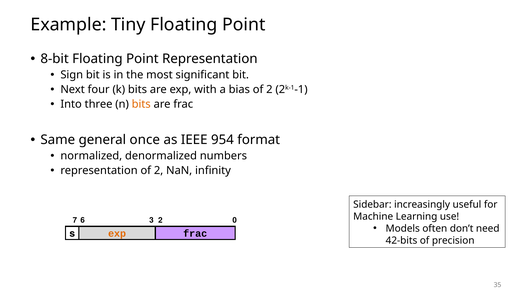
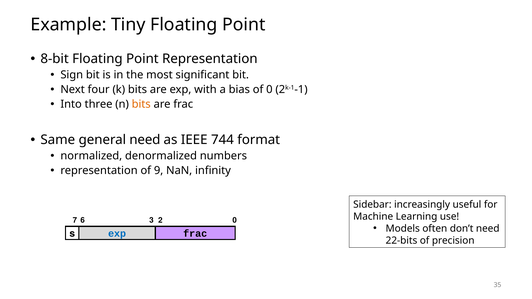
bias of 2: 2 -> 0 (269, 90)
general once: once -> need (145, 140)
954: 954 -> 744 (222, 140)
representation of 2: 2 -> 9 (159, 171)
exp colour: orange -> blue (117, 234)
42-bits: 42-bits -> 22-bits (401, 241)
